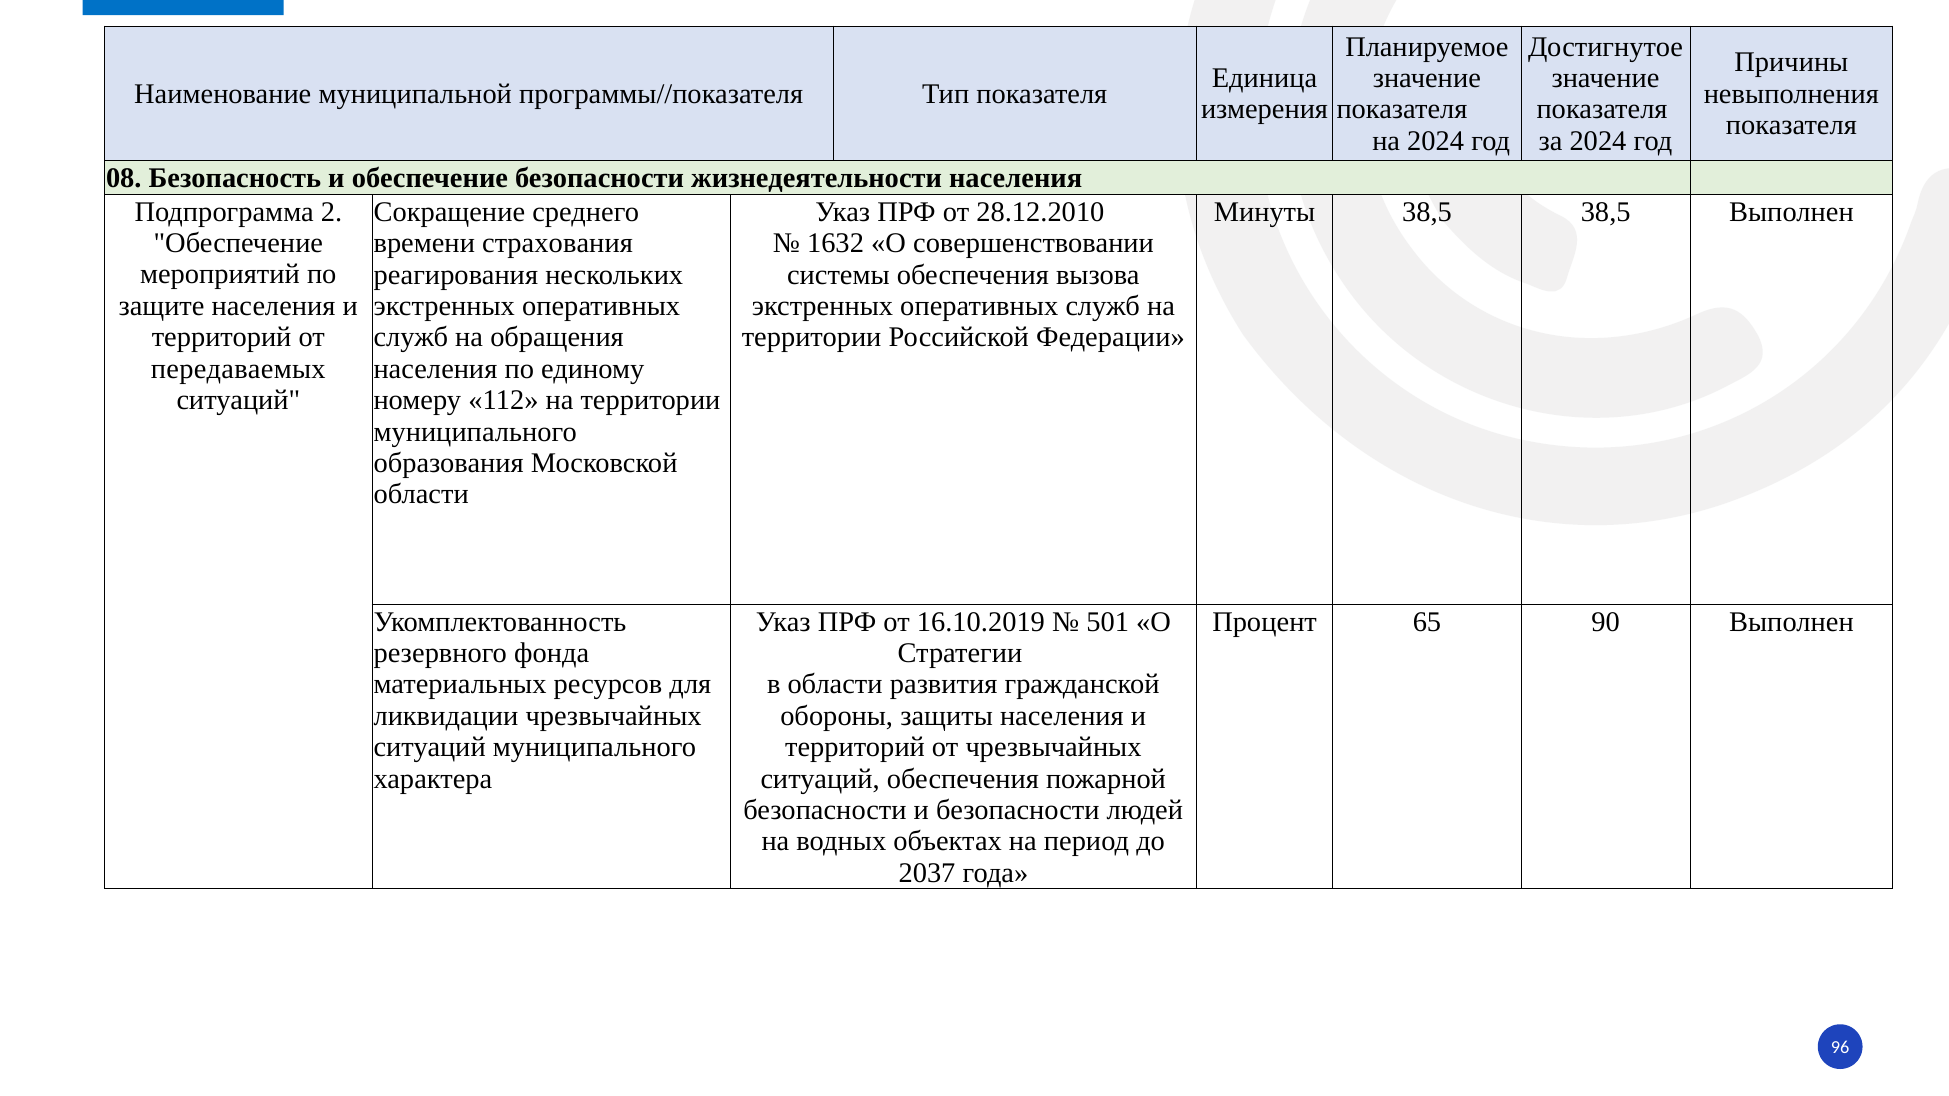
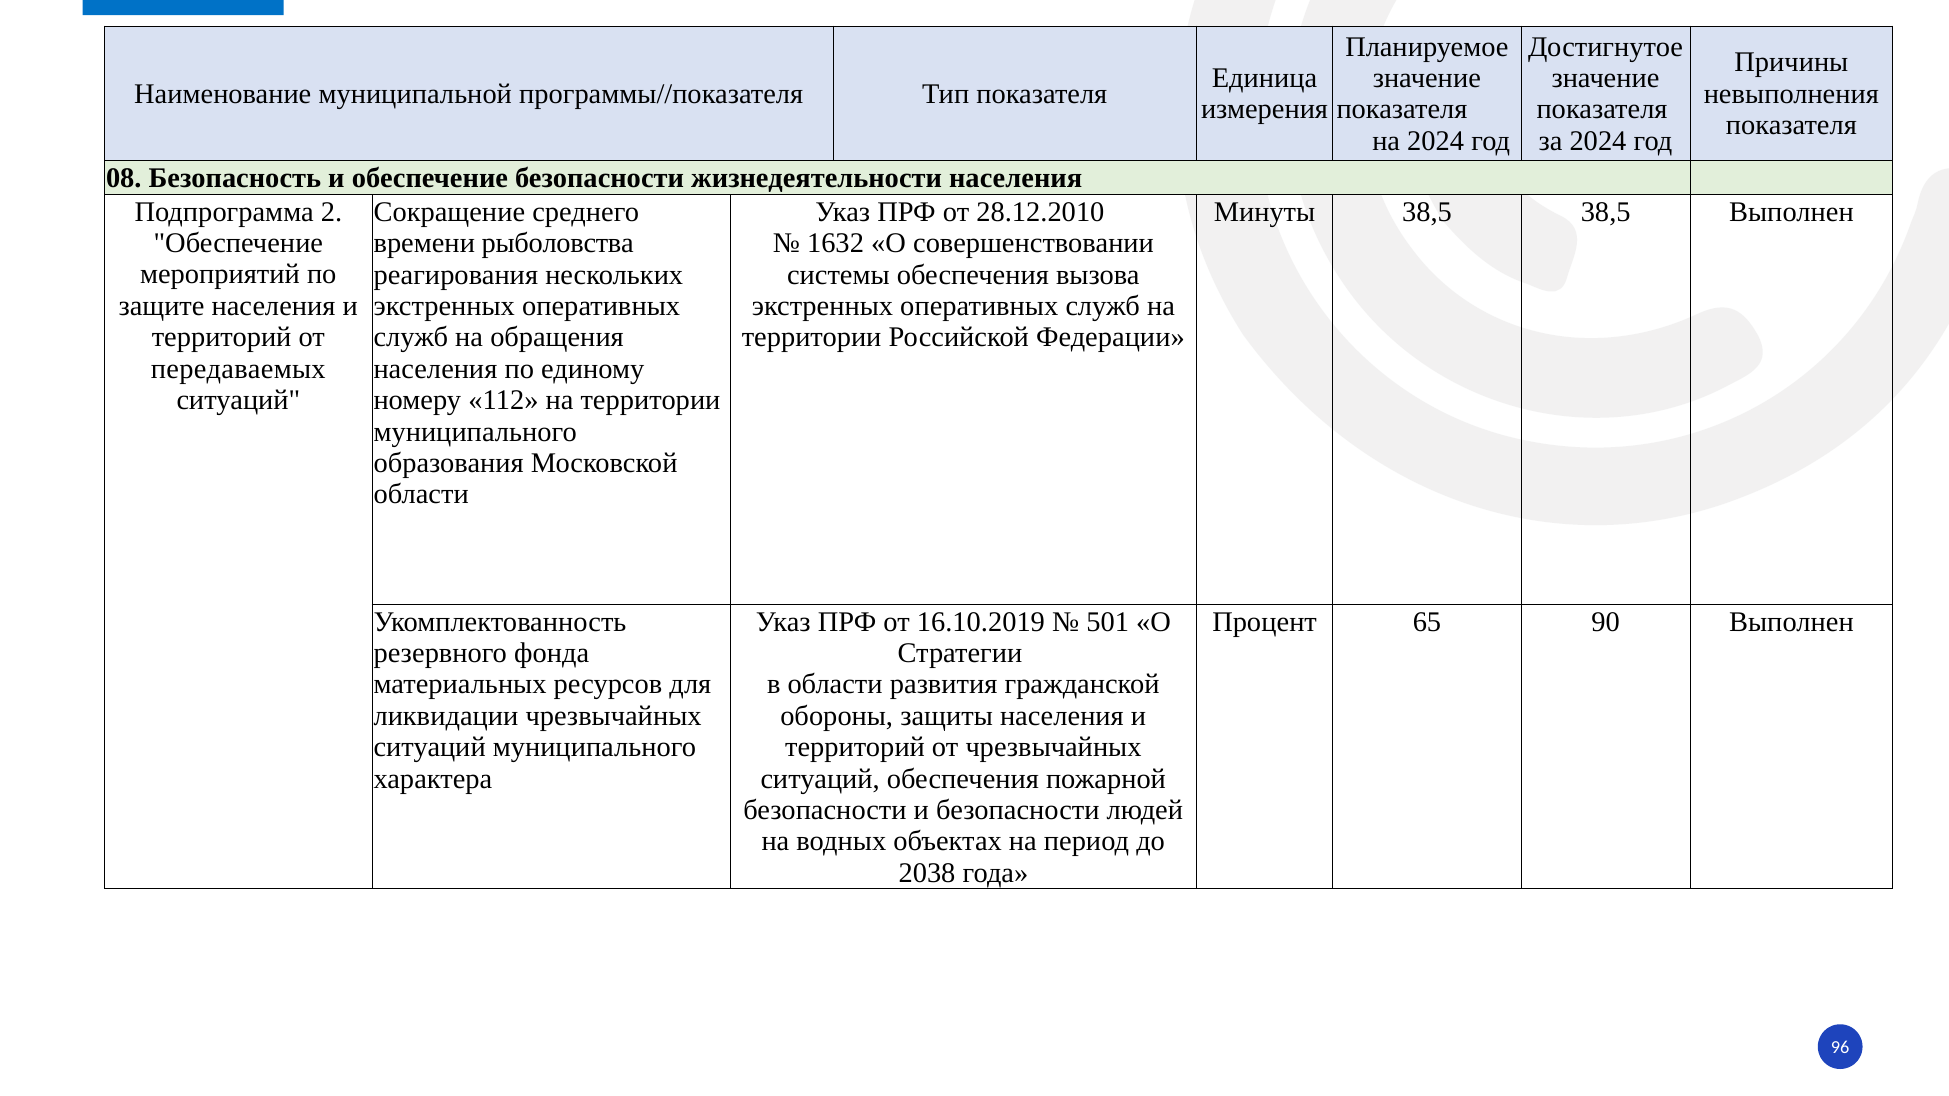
страхования: страхования -> рыболовства (558, 243)
2037: 2037 -> 2038 (927, 873)
